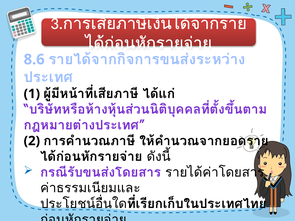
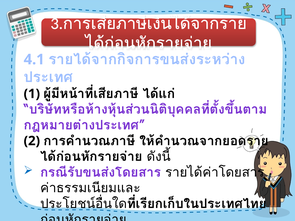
8.6: 8.6 -> 4.1 (34, 60)
